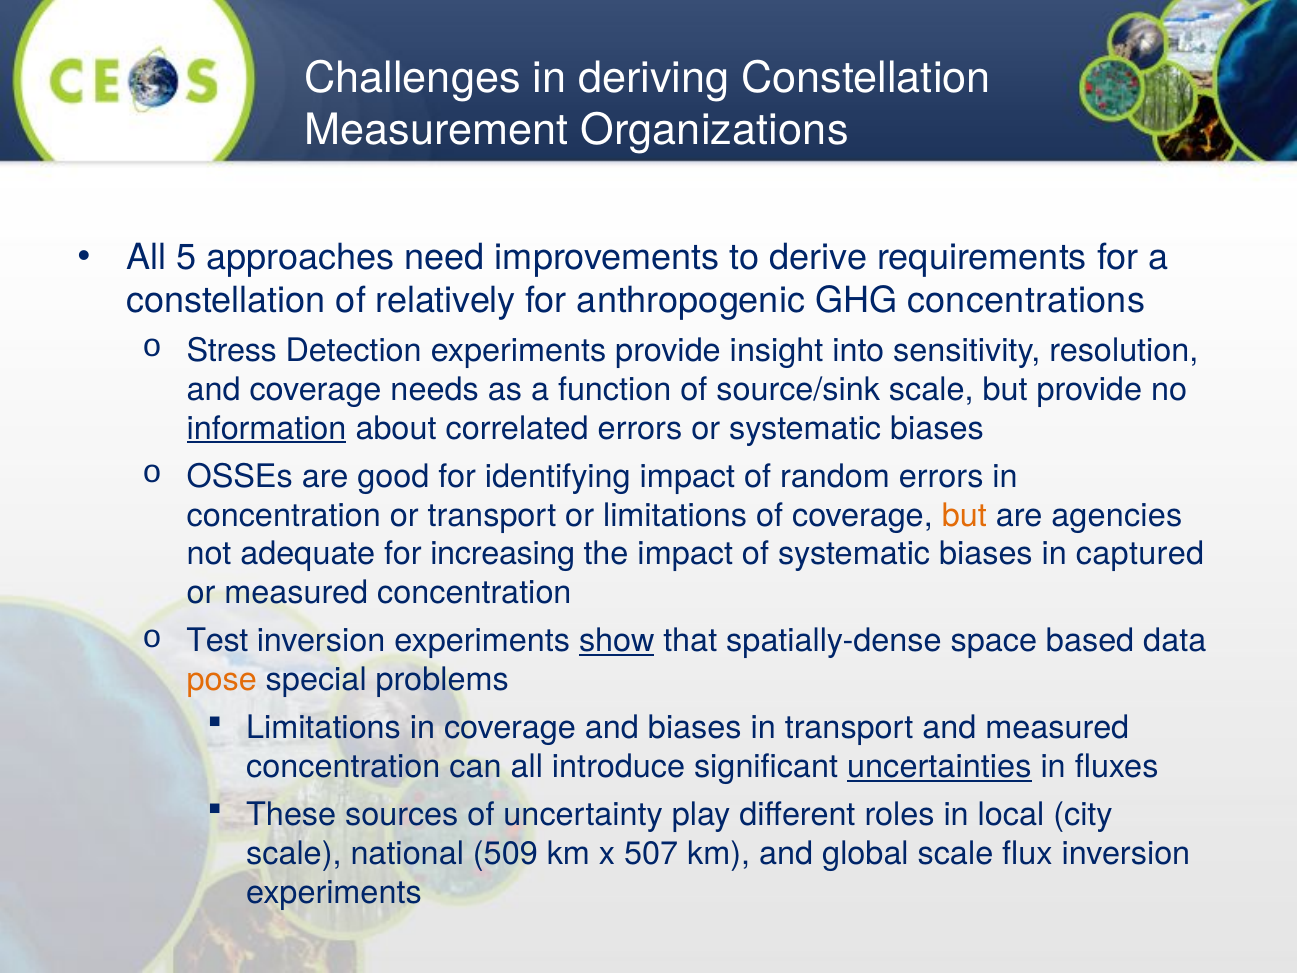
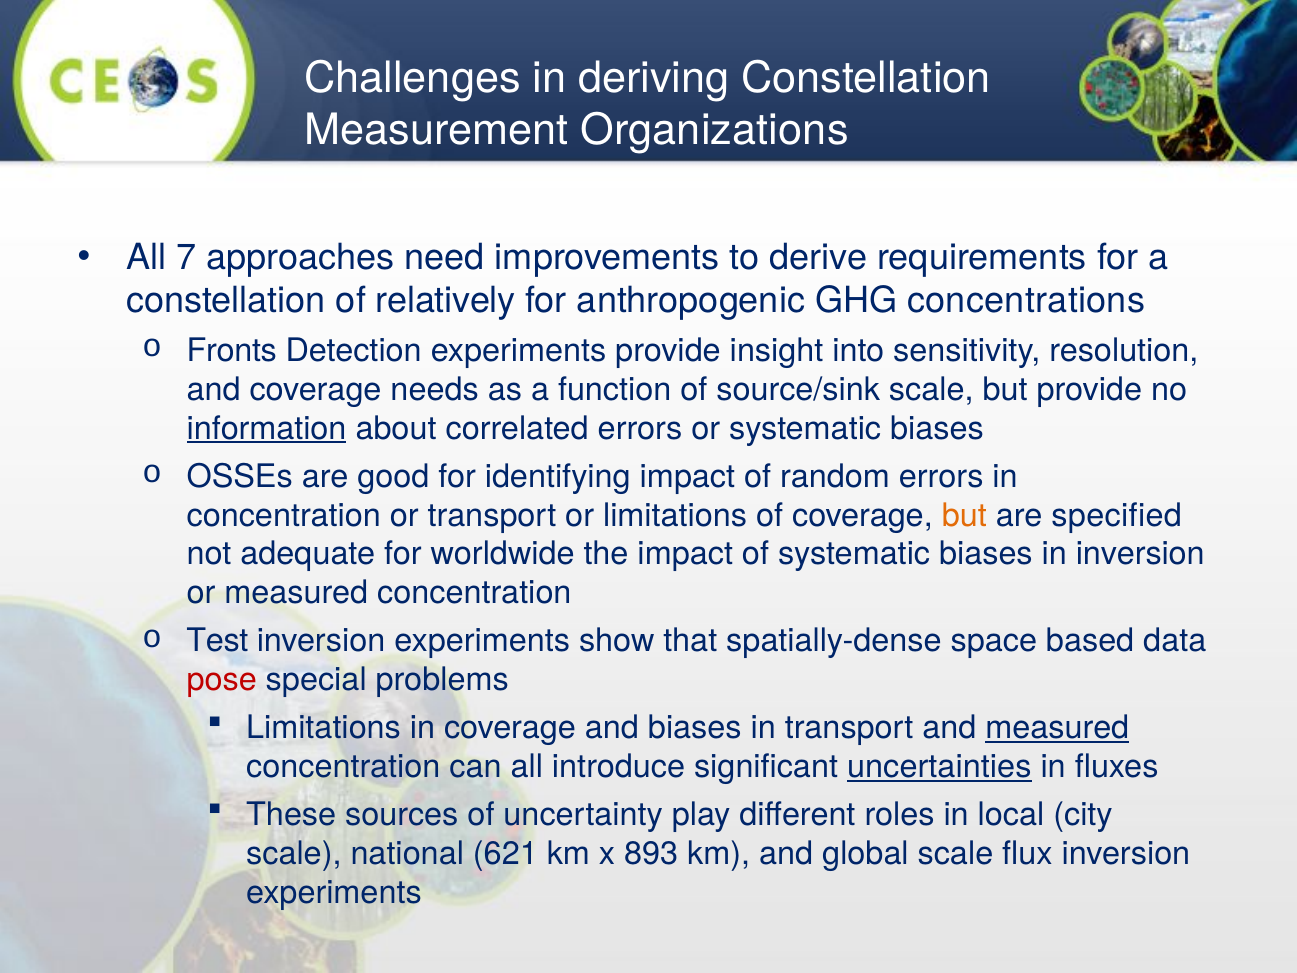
5: 5 -> 7 (186, 258)
Stress: Stress -> Fronts (232, 351)
agencies: agencies -> specified (1117, 515)
increasing: increasing -> worldwide (503, 554)
in captured: captured -> inversion (1140, 554)
show underline: present -> none (617, 641)
pose colour: orange -> red (222, 680)
measured underline: none -> present (1057, 728)
509: 509 -> 621 (505, 853)
507: 507 -> 893 (651, 853)
